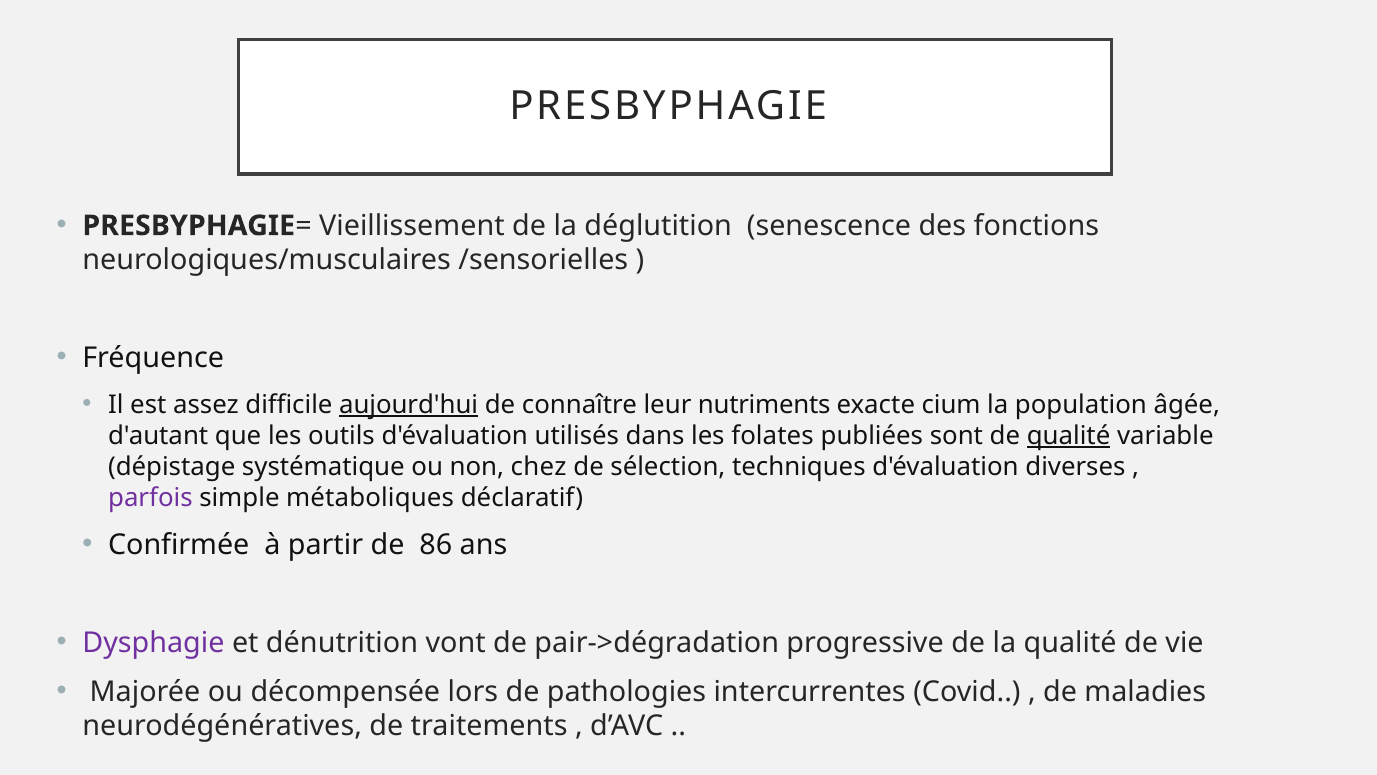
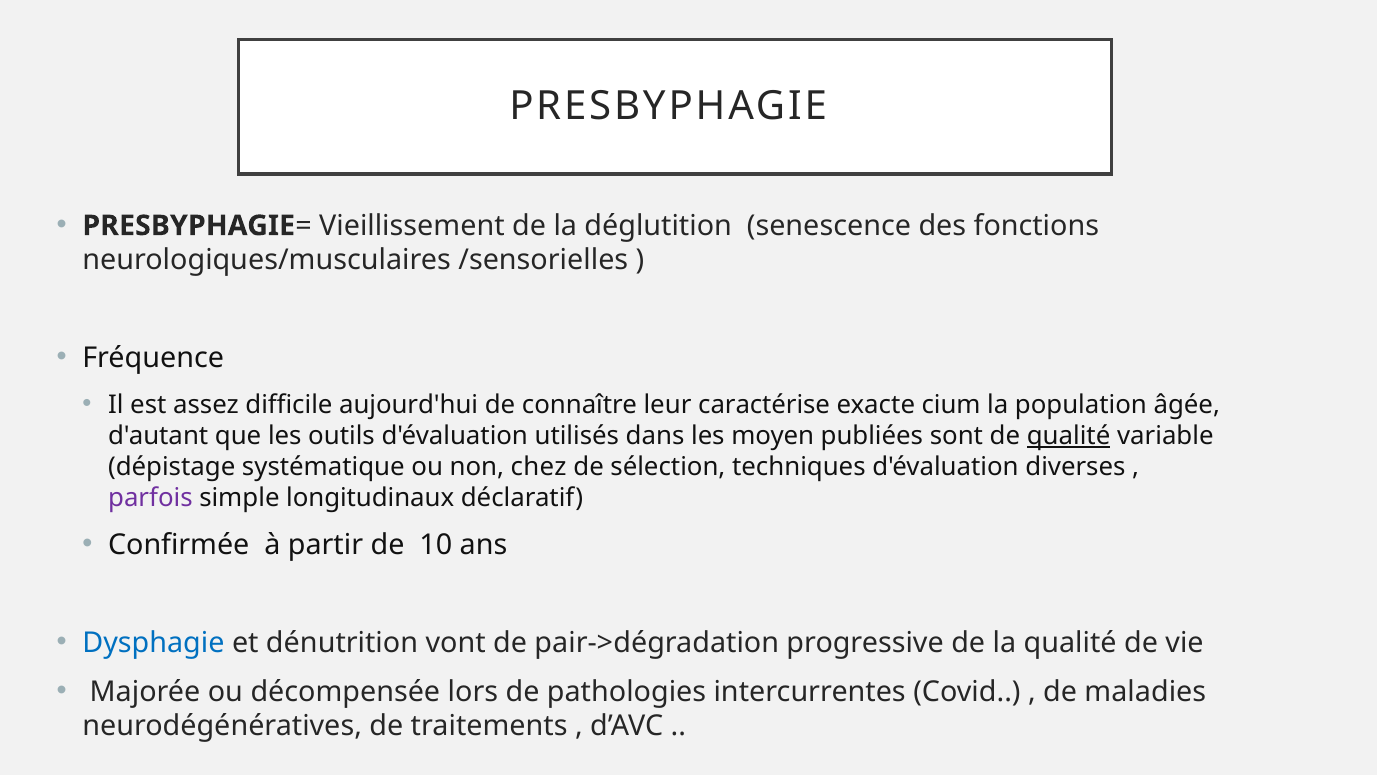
aujourd'hui underline: present -> none (409, 405)
nutriments: nutriments -> caractérise (764, 405)
folates: folates -> moyen (773, 436)
métaboliques: métaboliques -> longitudinaux (370, 497)
86: 86 -> 10 (436, 545)
Dysphagie colour: purple -> blue (153, 642)
